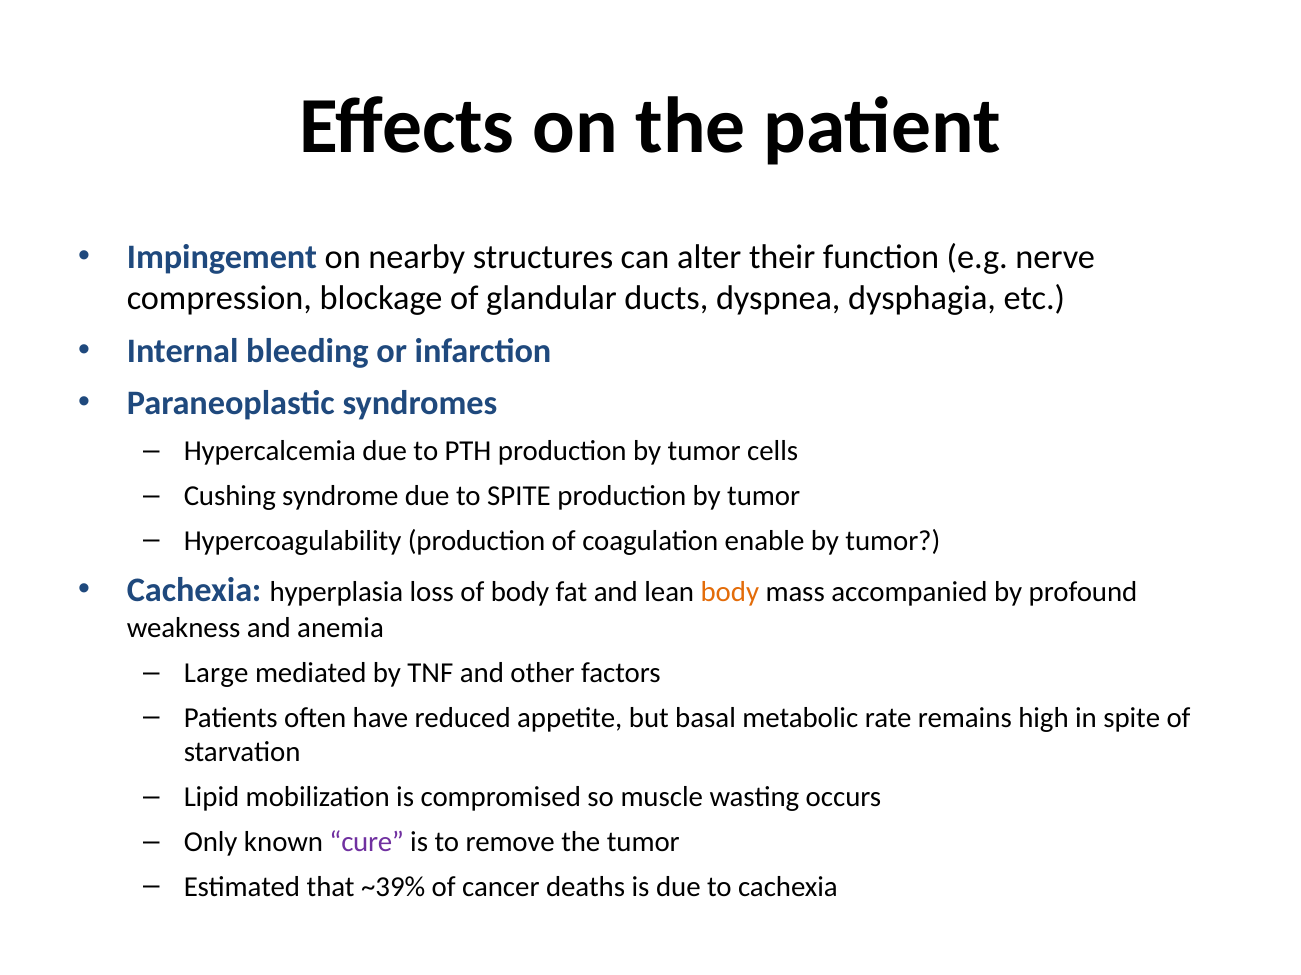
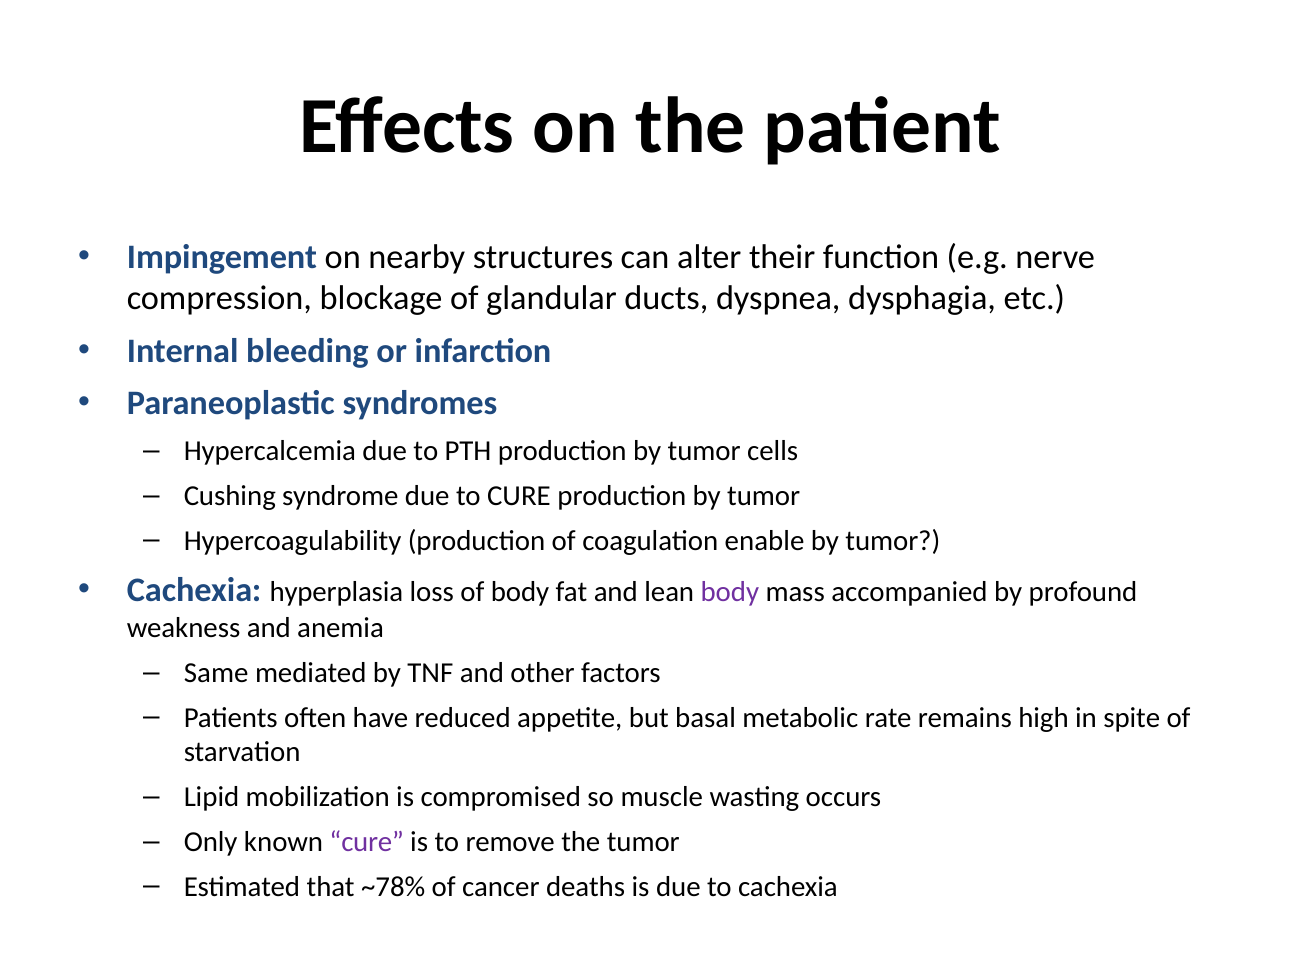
to SPITE: SPITE -> CURE (519, 496)
body colour: orange -> purple (730, 593)
Large: Large -> Same (216, 673)
~39%: ~39% -> ~78% (393, 887)
